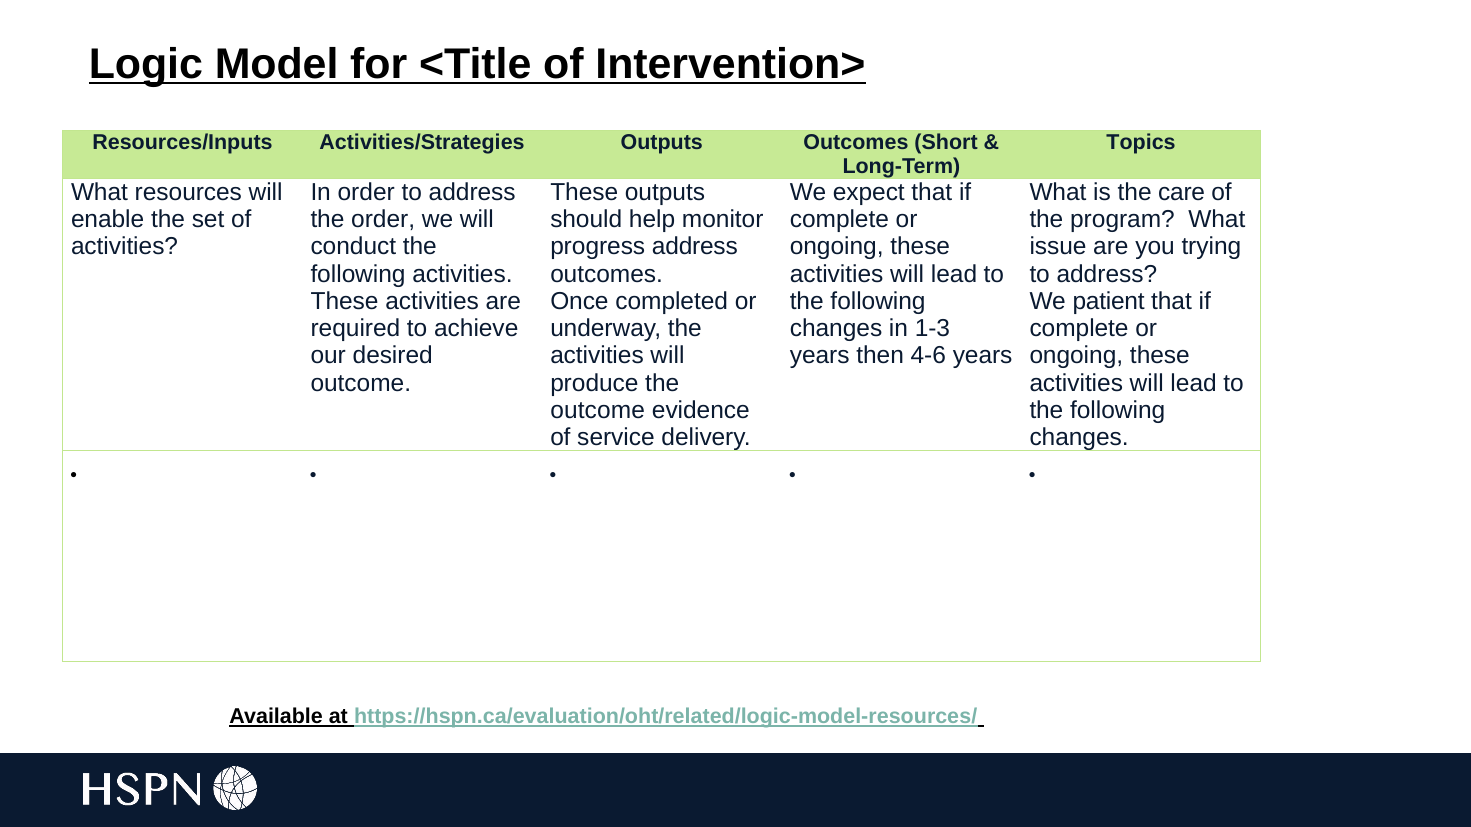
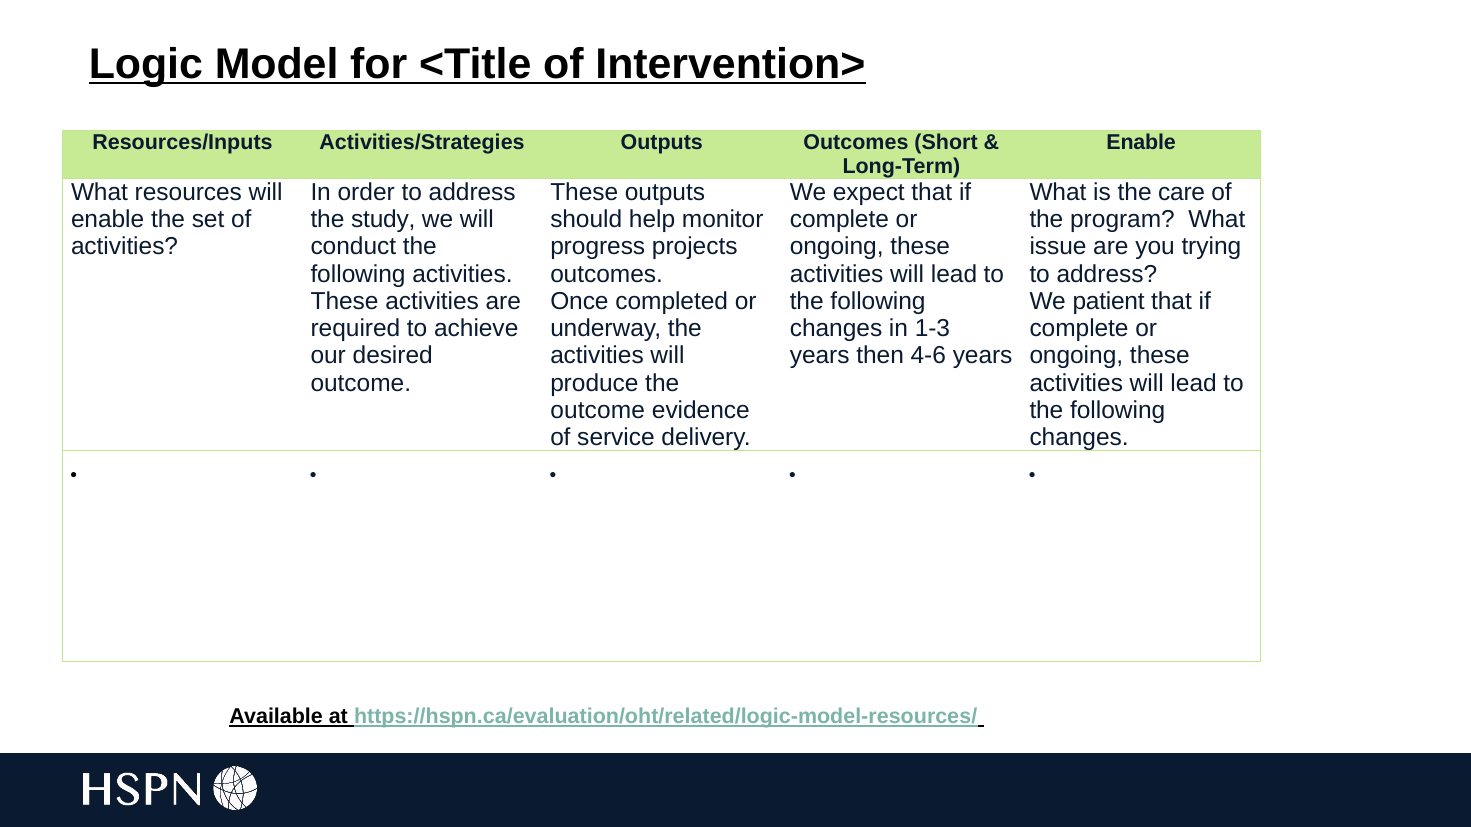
Topics: Topics -> Enable (1141, 143)
the order: order -> study (383, 220)
progress address: address -> projects (695, 247)
